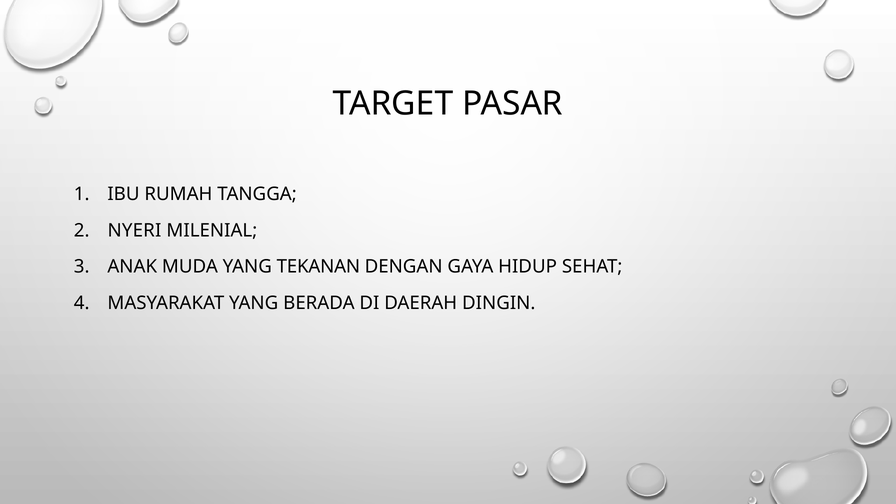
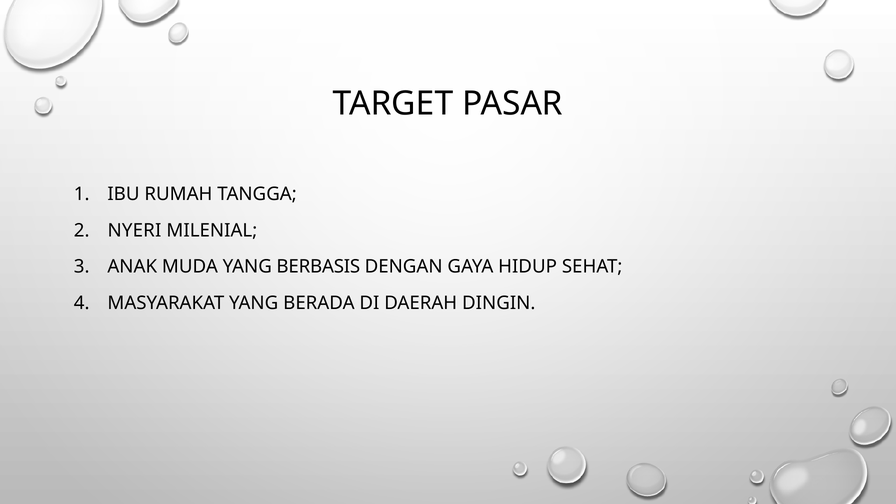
TEKANAN: TEKANAN -> BERBASIS (318, 267)
